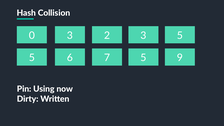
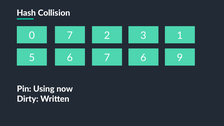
0 3: 3 -> 7 (70, 35)
3 5: 5 -> 1 (180, 35)
7 5: 5 -> 6 (143, 58)
